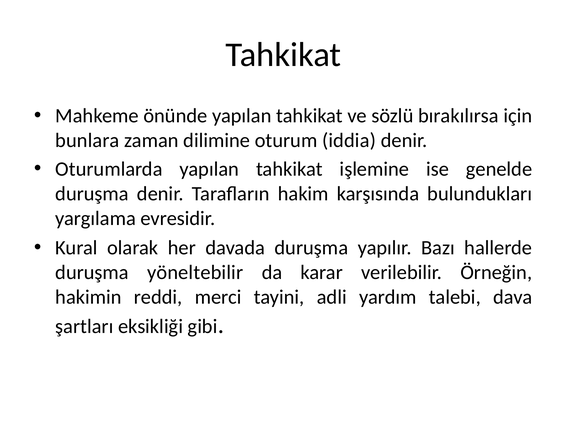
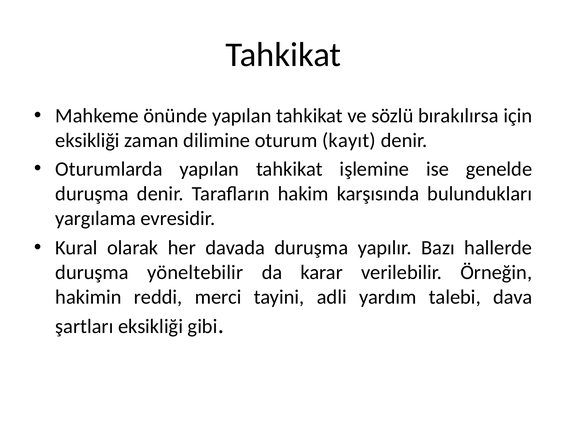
bunlara: bunlara -> eksikliği (87, 140)
iddia: iddia -> kayıt (349, 140)
